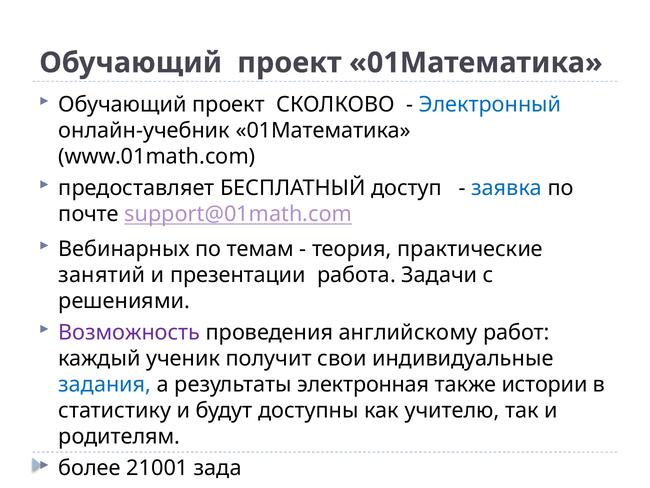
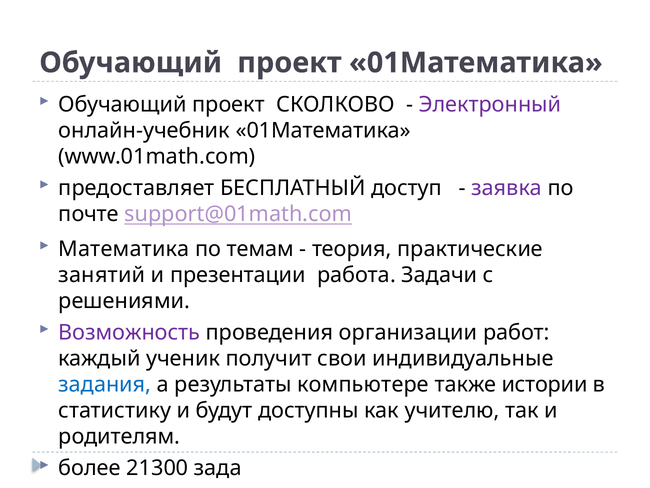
Электронный colour: blue -> purple (490, 104)
заявка colour: blue -> purple (507, 188)
Вебинарных: Вебинарных -> Математика (124, 249)
английскому: английскому -> организации (408, 332)
электронная: электронная -> компьютере (363, 384)
21001: 21001 -> 21300 (157, 468)
